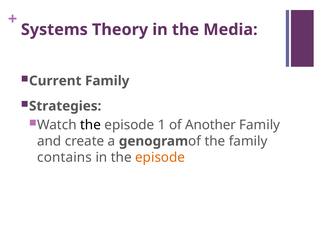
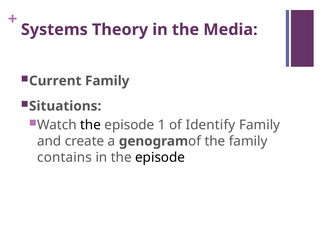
Strategies: Strategies -> Situations (65, 106)
Another: Another -> Identify (210, 125)
episode colour: orange -> black (160, 157)
